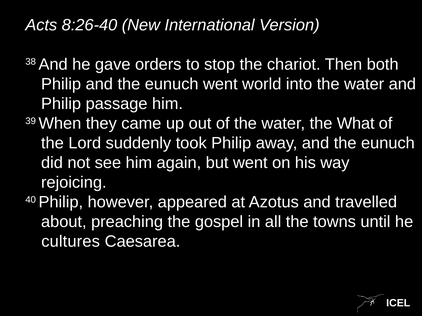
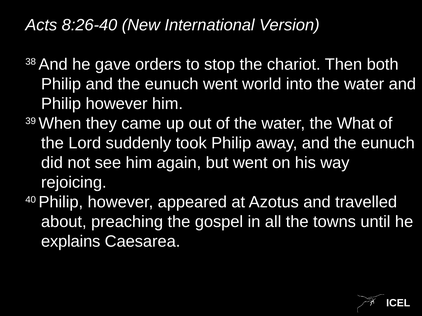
passage: passage -> however (117, 104)
cultures: cultures -> explains (71, 242)
